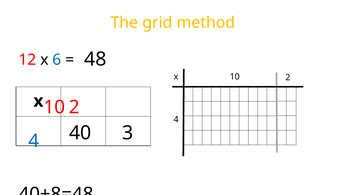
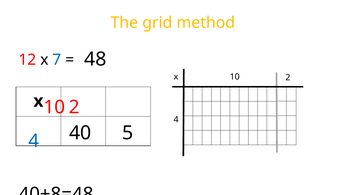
6: 6 -> 7 (57, 60)
3: 3 -> 5 (128, 133)
